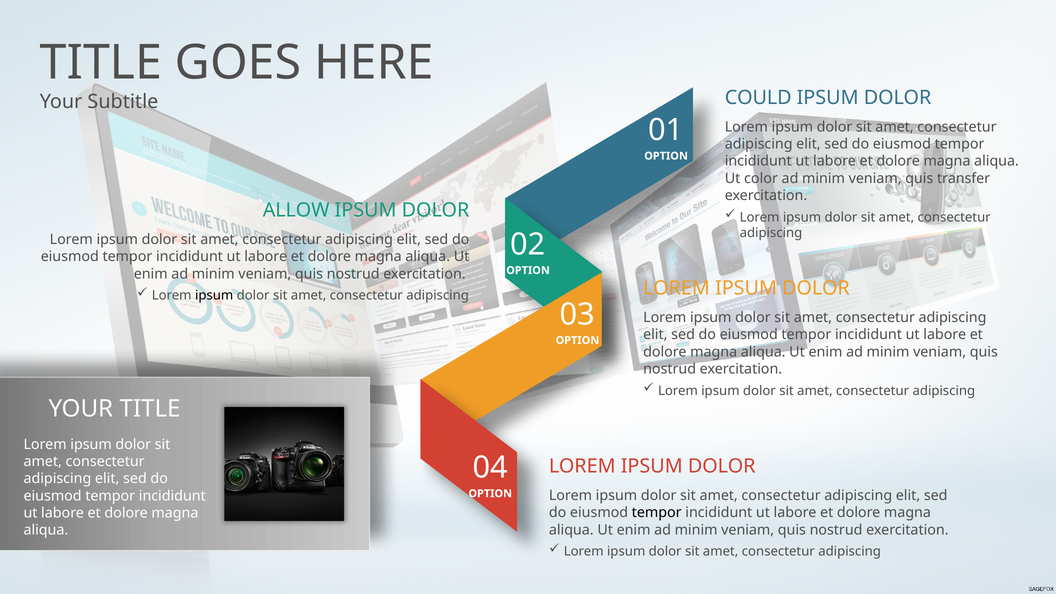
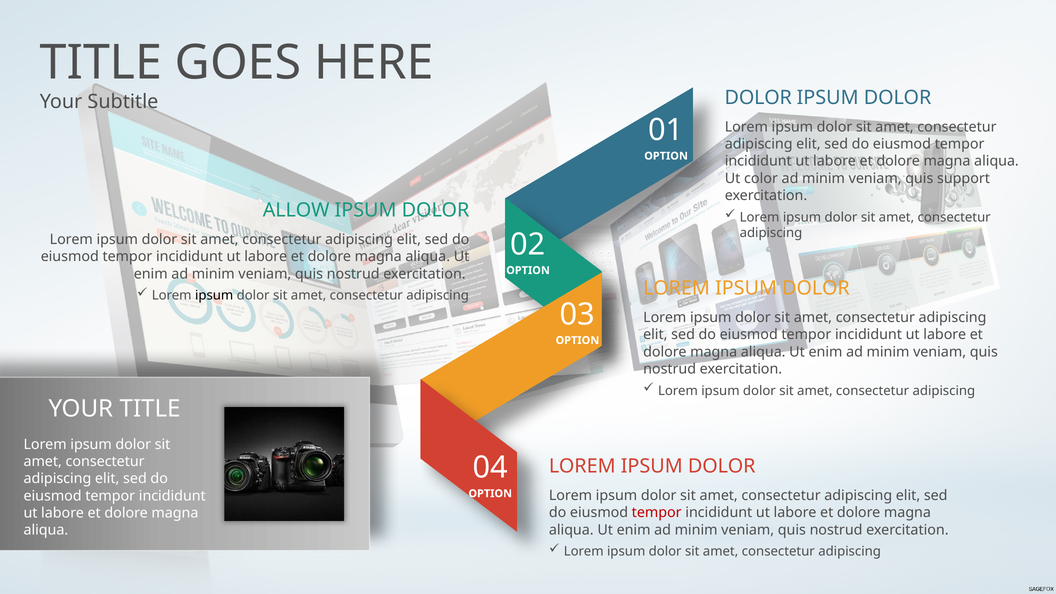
COULD: COULD -> DOLOR (758, 98)
transfer: transfer -> support (964, 178)
tempor colour: black -> red (657, 513)
